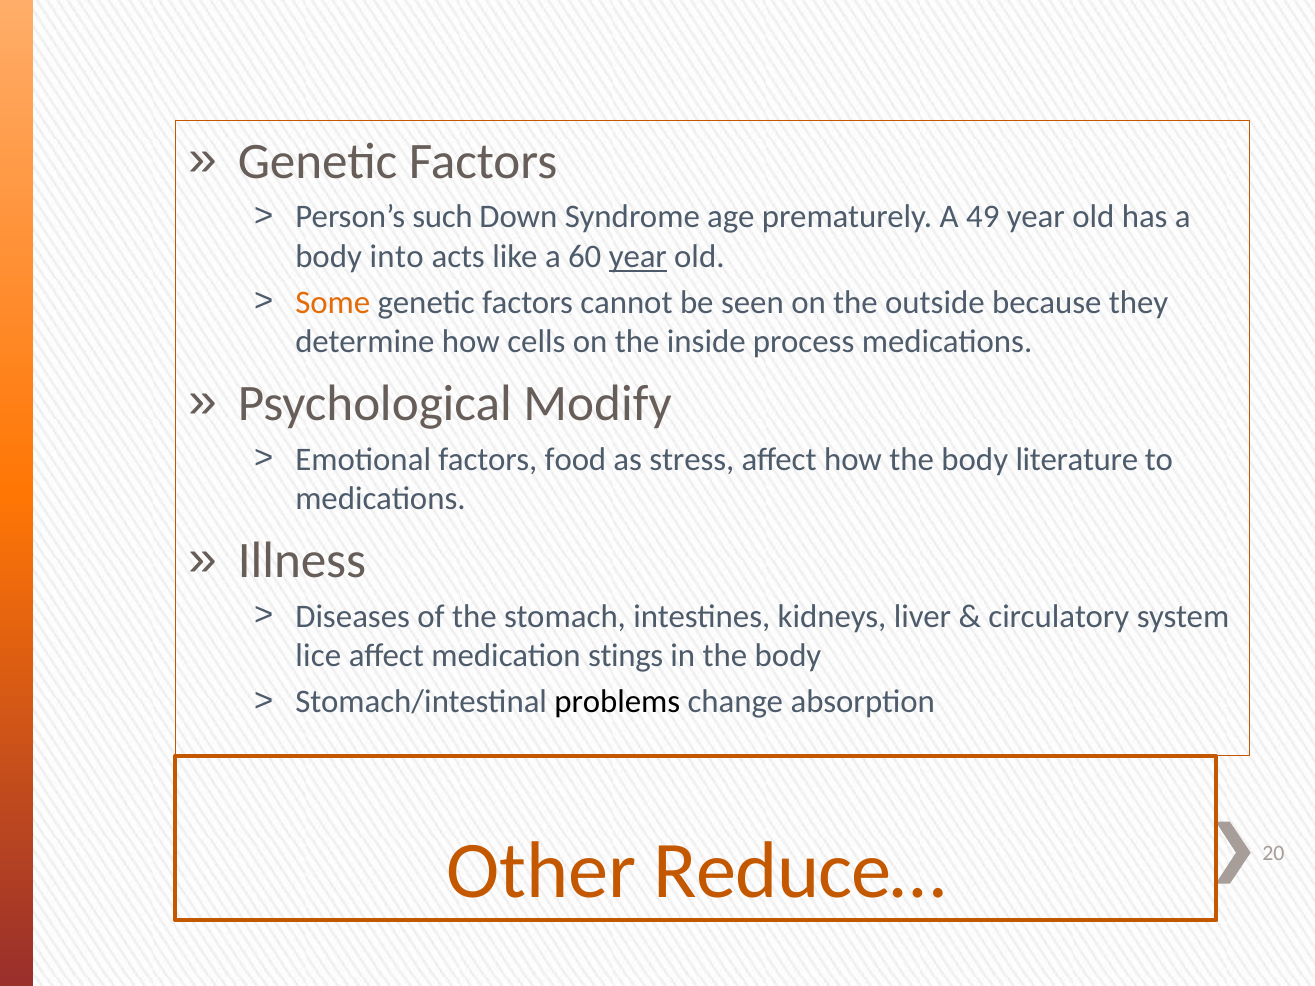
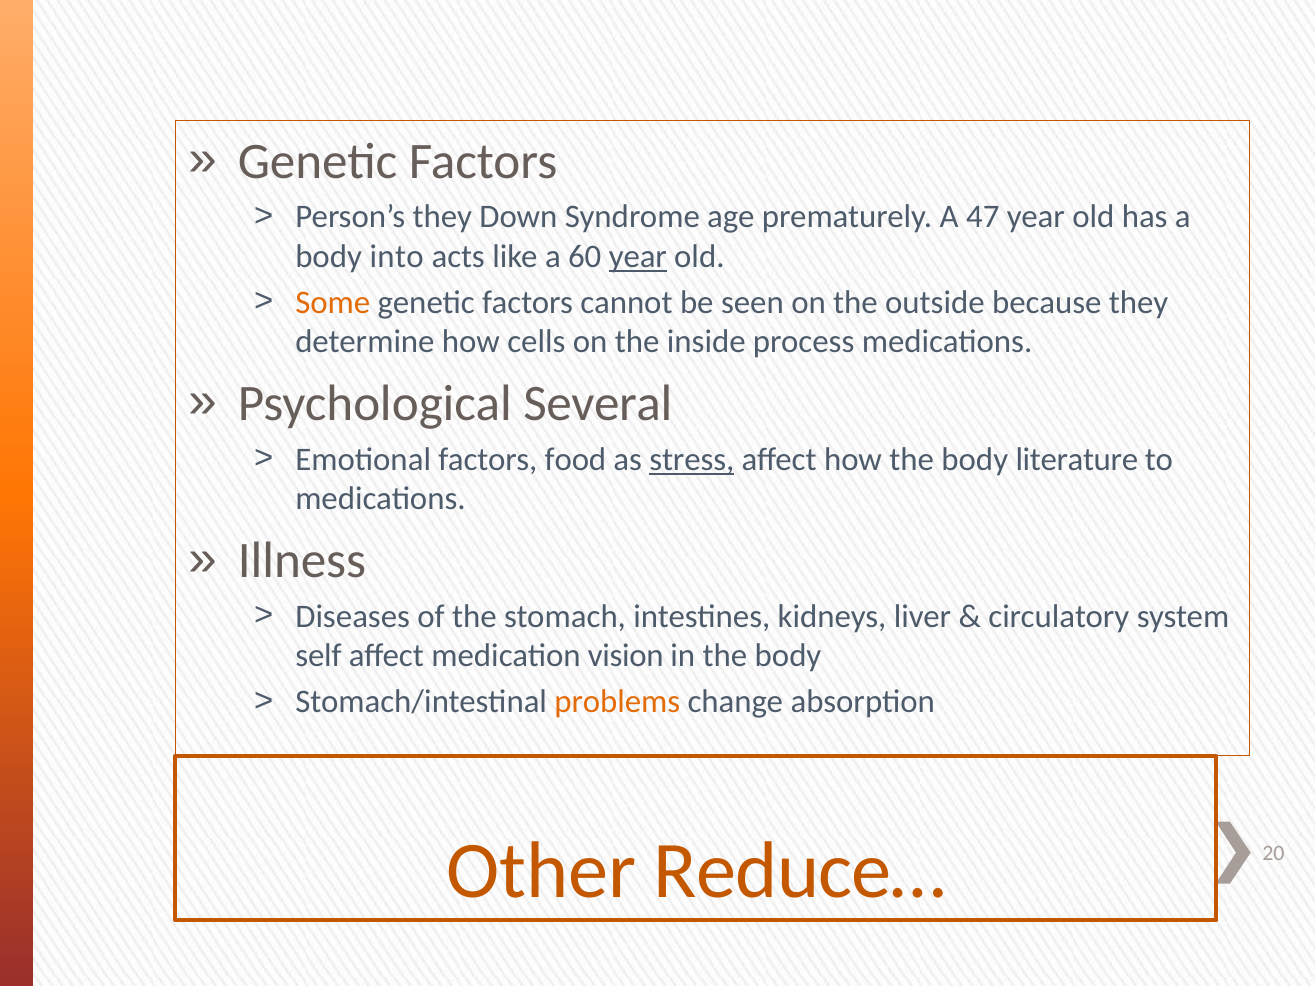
Person’s such: such -> they (442, 217)
49: 49 -> 47 (983, 217)
Modify: Modify -> Several (598, 404)
stress underline: none -> present (692, 460)
lice: lice -> self (318, 656)
stings: stings -> vision (626, 656)
problems colour: black -> orange (617, 702)
